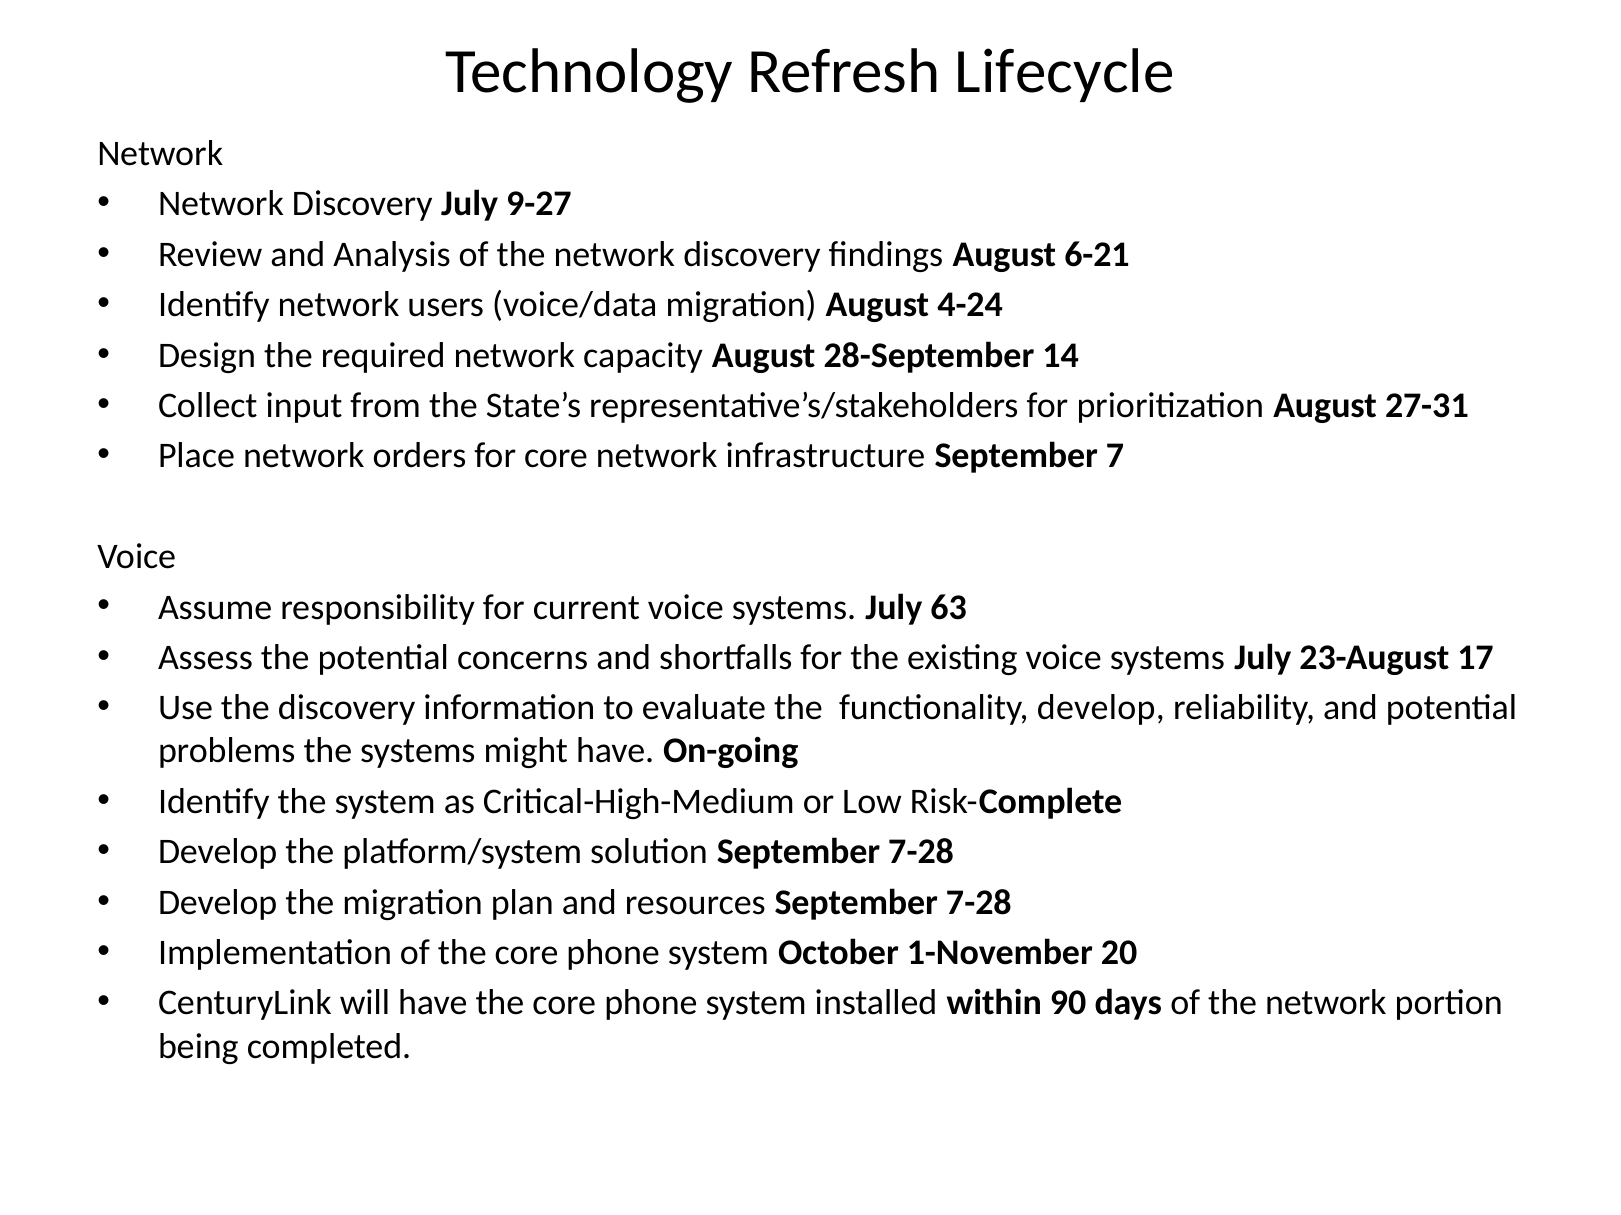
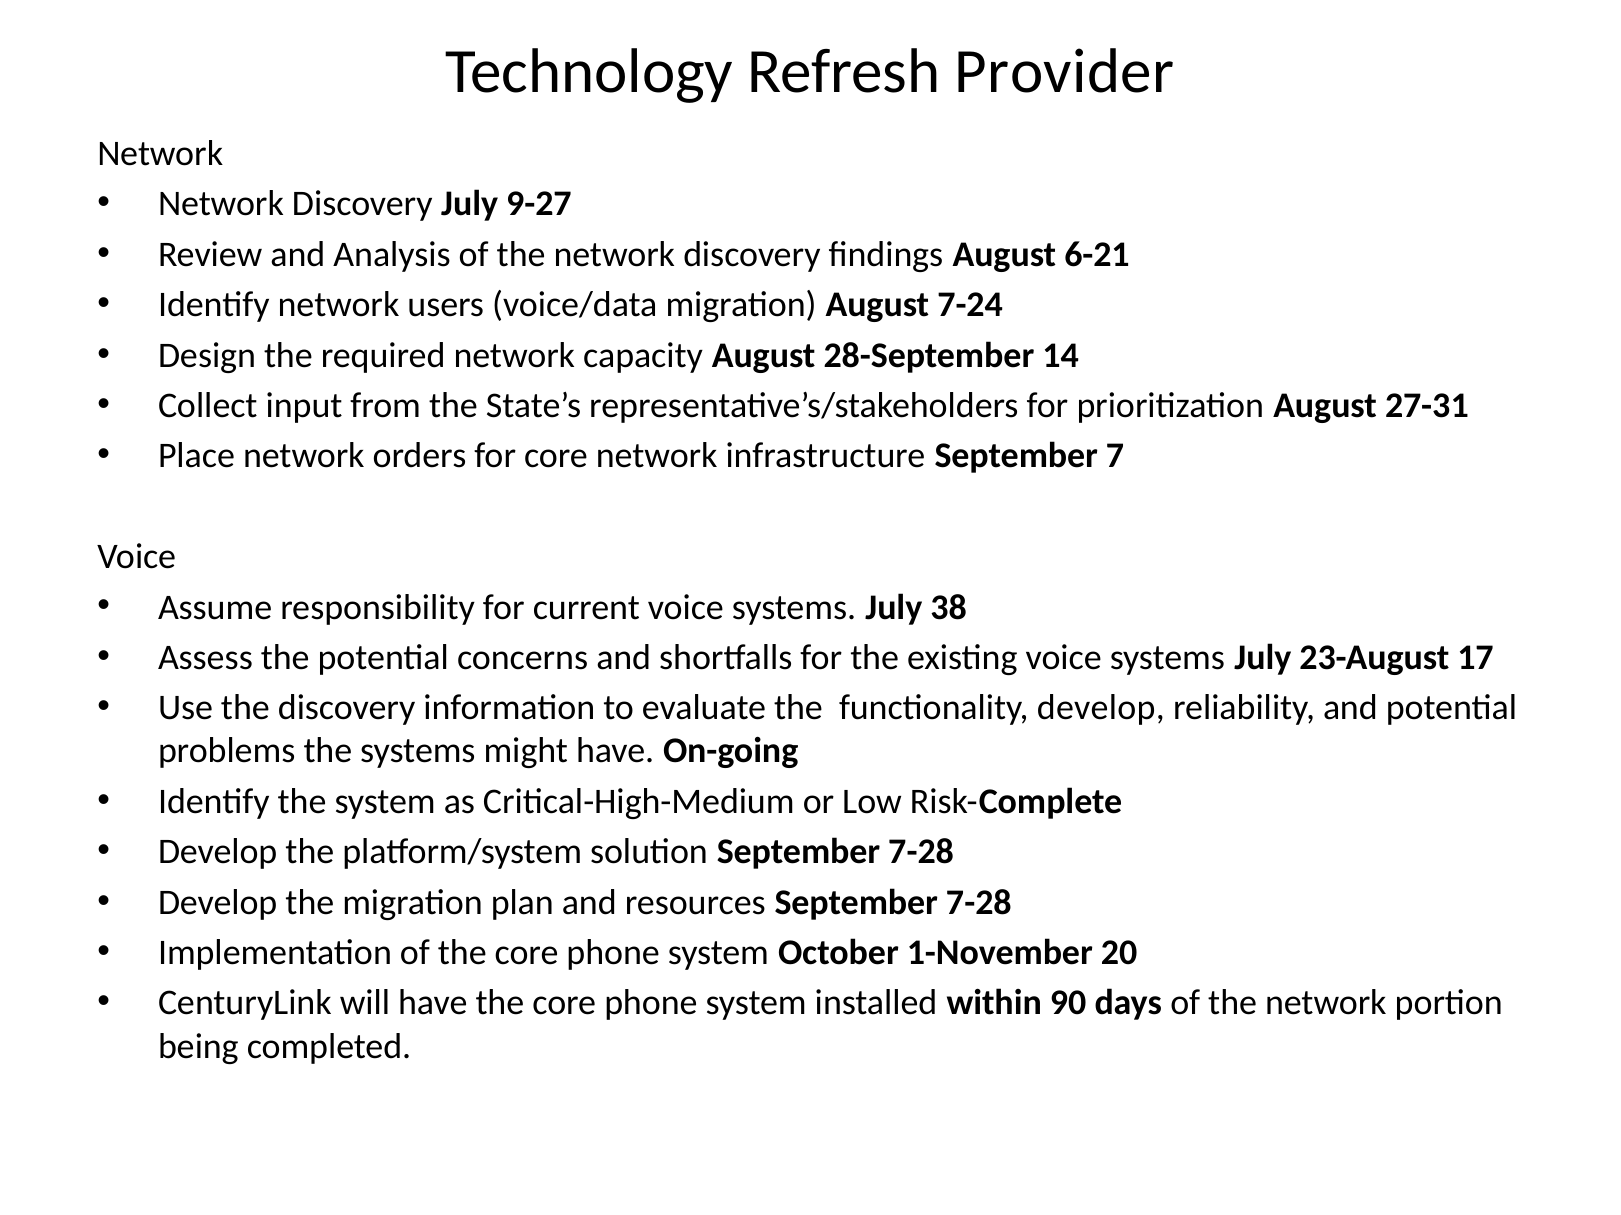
Lifecycle: Lifecycle -> Provider (1065, 72)
4-24: 4-24 -> 7-24 (970, 305)
63: 63 -> 38 (949, 608)
